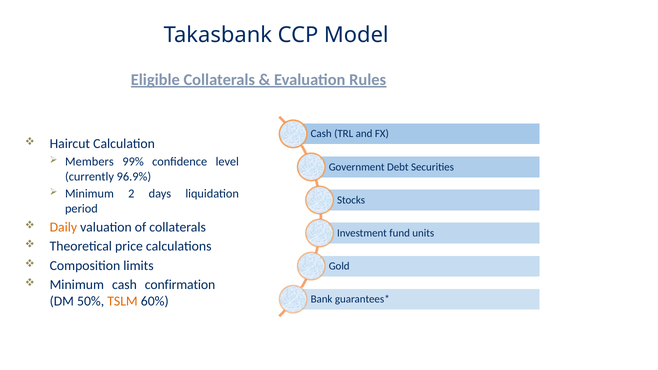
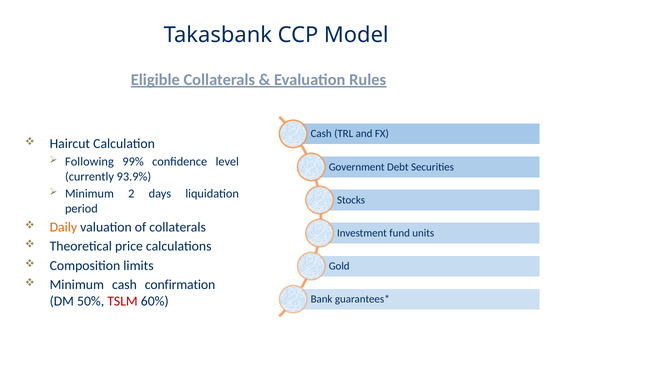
Members: Members -> Following (89, 162)
96.9%: 96.9% -> 93.9% (134, 177)
TSLM colour: orange -> red (123, 301)
